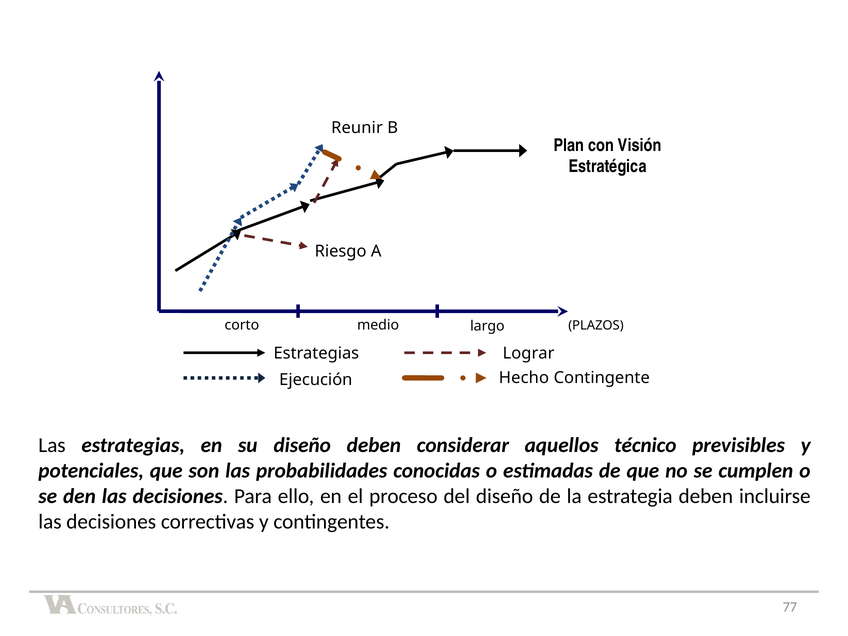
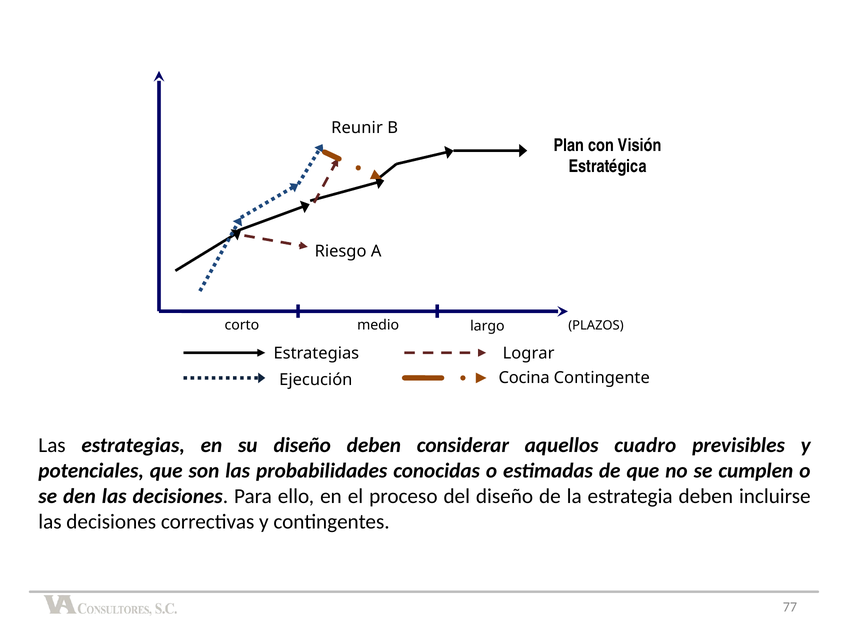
Hecho: Hecho -> Cocina (524, 378)
técnico: técnico -> cuadro (645, 445)
